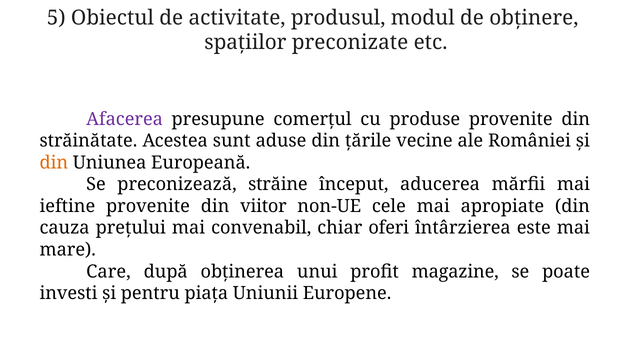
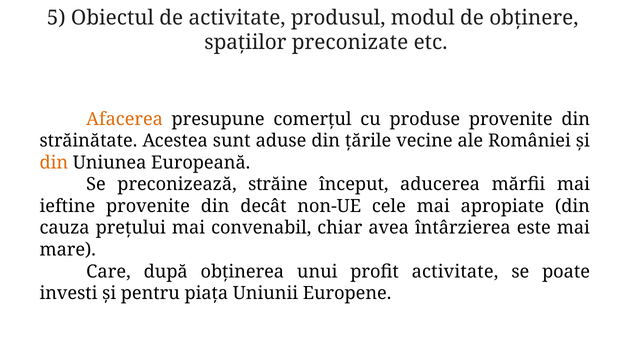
Afacerea colour: purple -> orange (125, 119)
viitor: viitor -> decât (263, 206)
oferi: oferi -> avea (389, 228)
profit magazine: magazine -> activitate (455, 271)
